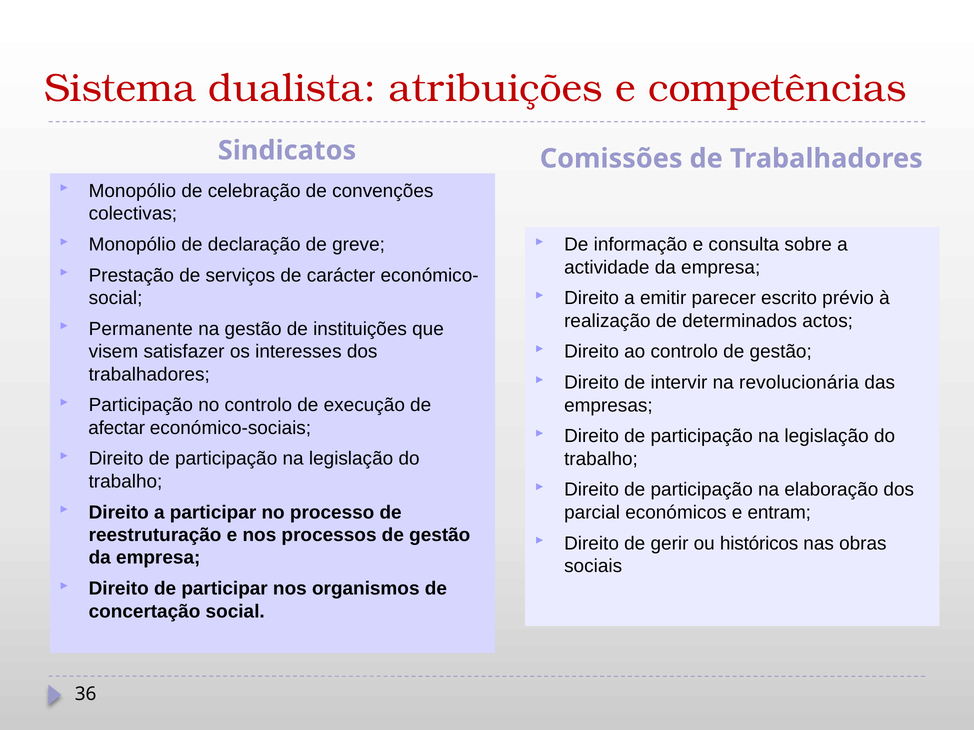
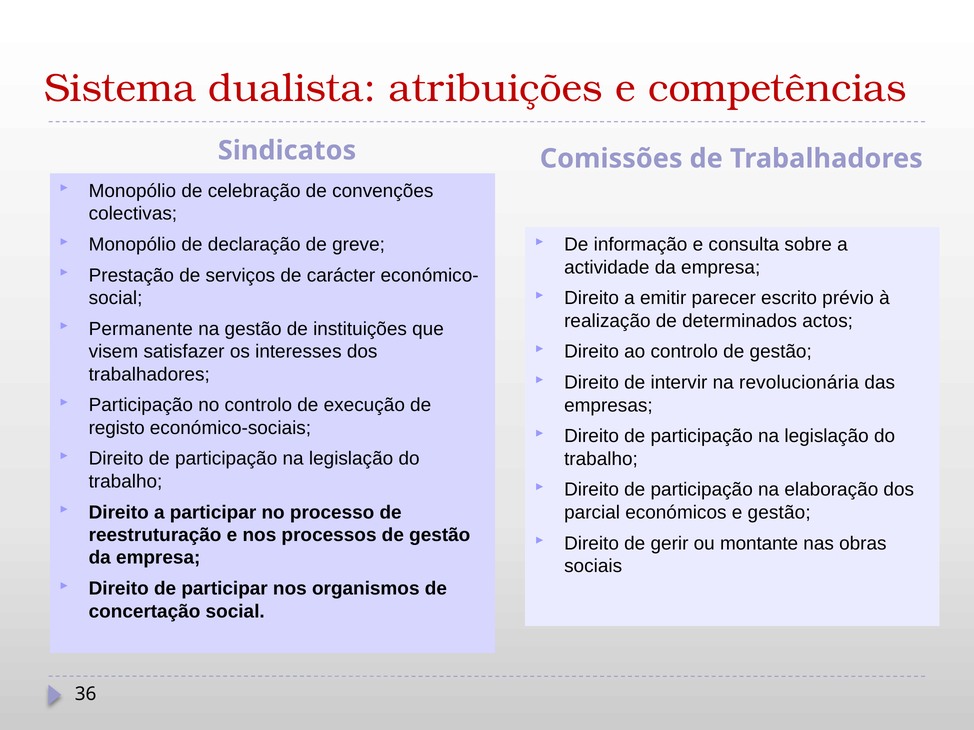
afectar: afectar -> registo (117, 428)
e entram: entram -> gestão (779, 513)
históricos: históricos -> montante (759, 544)
